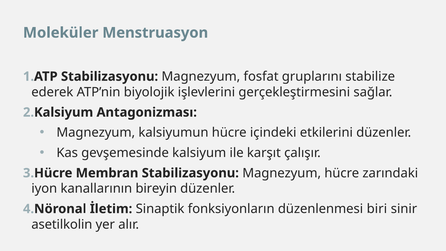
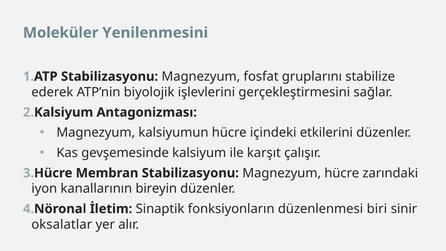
Menstruasyon: Menstruasyon -> Yenilenmesini (155, 33)
asetilkolin: asetilkolin -> oksalatlar (62, 224)
